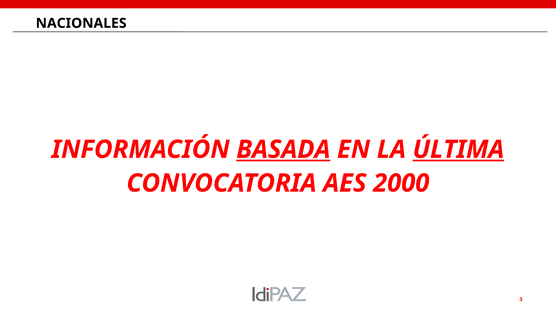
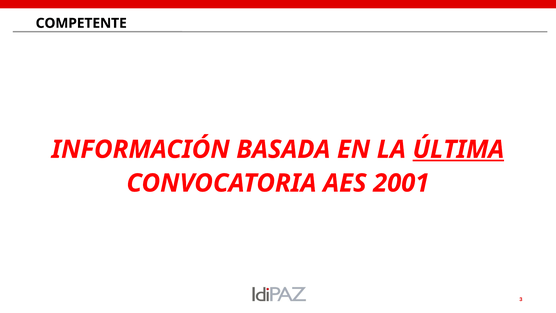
NACIONALES: NACIONALES -> COMPETENTE (81, 23)
BASADA underline: present -> none (283, 149)
2000: 2000 -> 2001 (401, 183)
